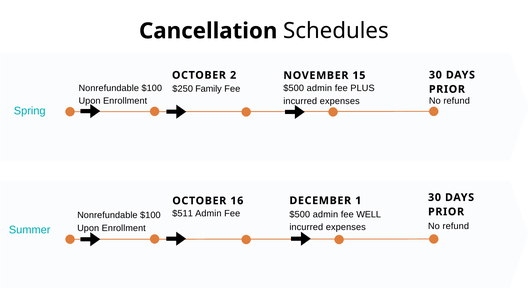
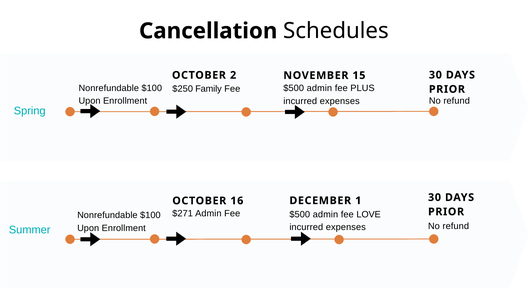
$511: $511 -> $271 (183, 213)
WELL: WELL -> LOVE (369, 214)
